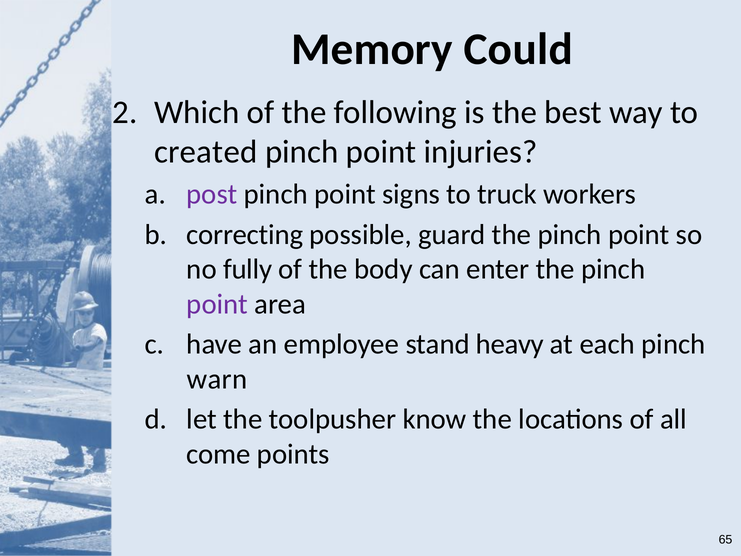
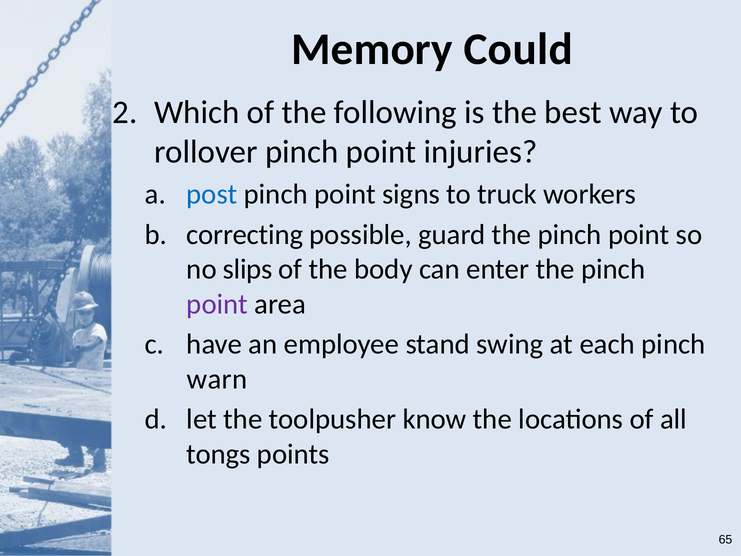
created: created -> rollover (206, 152)
post colour: purple -> blue (212, 194)
fully: fully -> slips (248, 269)
heavy: heavy -> swing (510, 344)
come: come -> tongs (219, 454)
